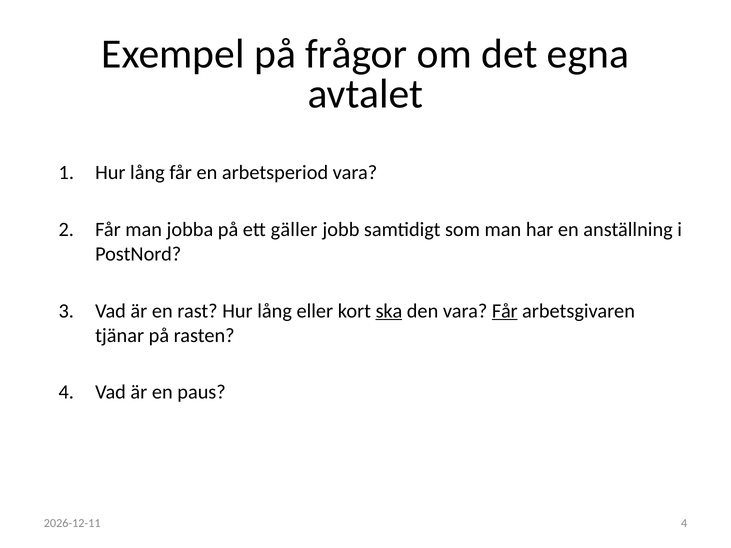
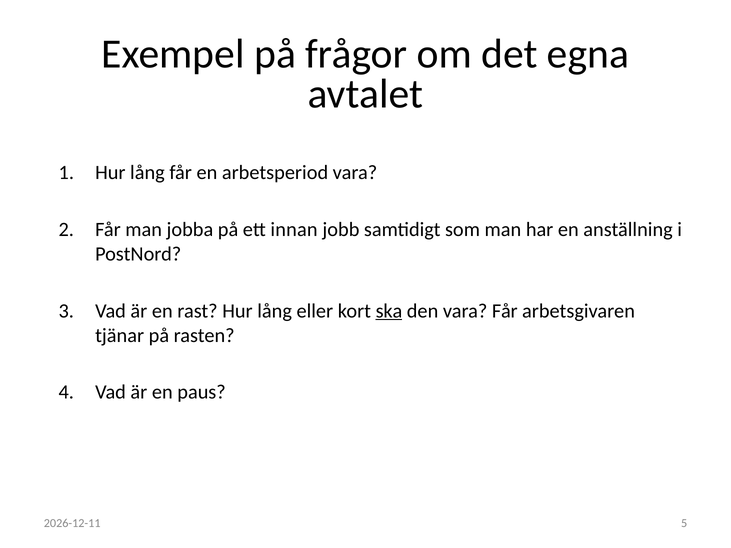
gäller: gäller -> innan (294, 230)
Får underline: present -> none (505, 311)
4: 4 -> 5 (684, 523)
